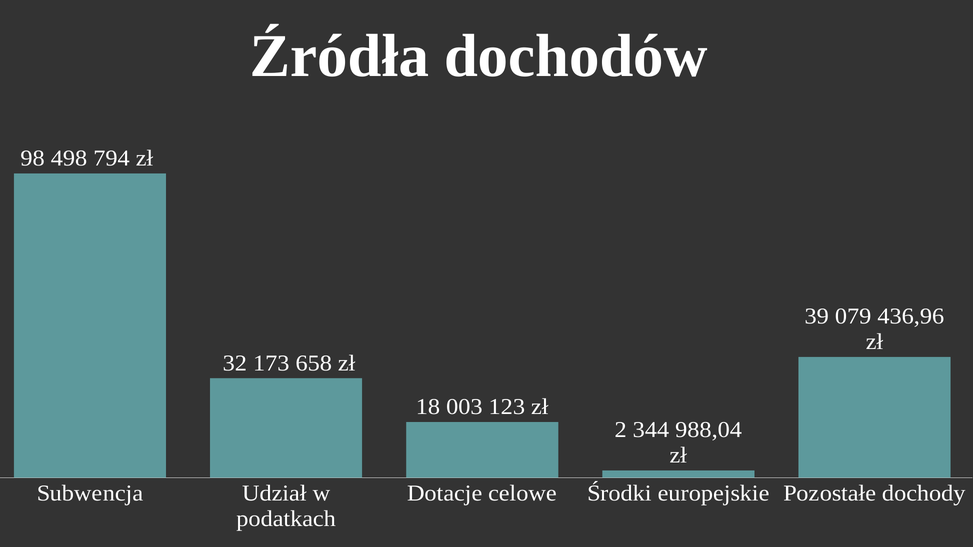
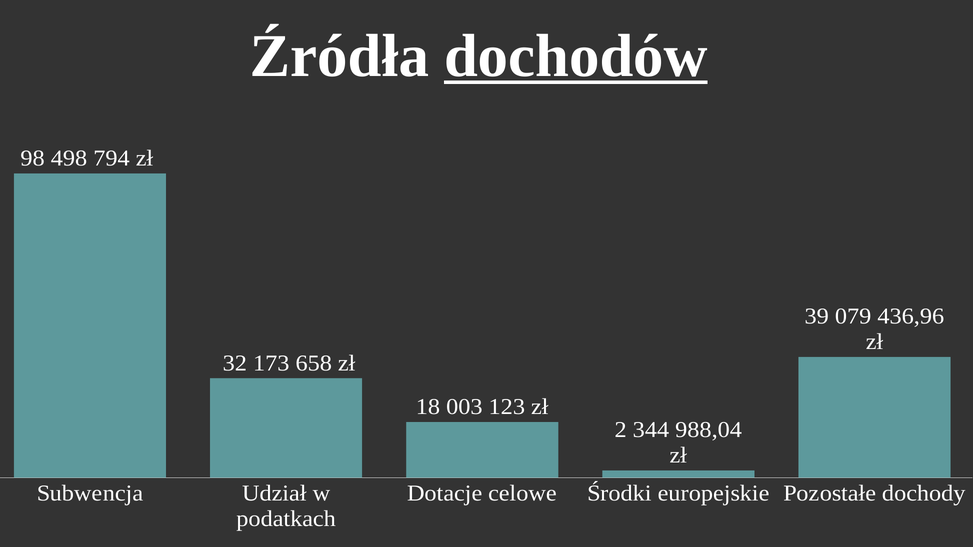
dochodów underline: none -> present (576, 56)
